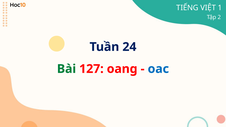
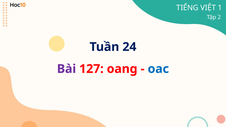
Bài colour: green -> purple (66, 69)
